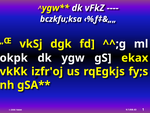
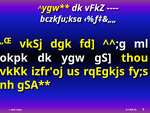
ekax: ekax -> thou (135, 58)
